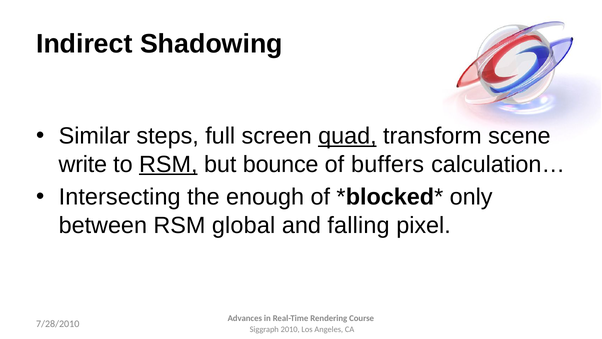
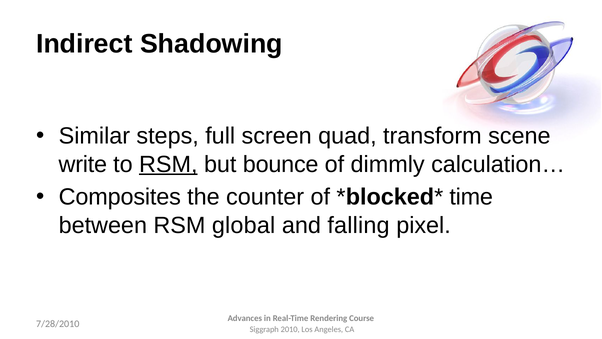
quad underline: present -> none (347, 136)
buffers: buffers -> dimmly (388, 164)
Intersecting: Intersecting -> Composites (120, 197)
enough: enough -> counter (265, 197)
only: only -> time (471, 197)
